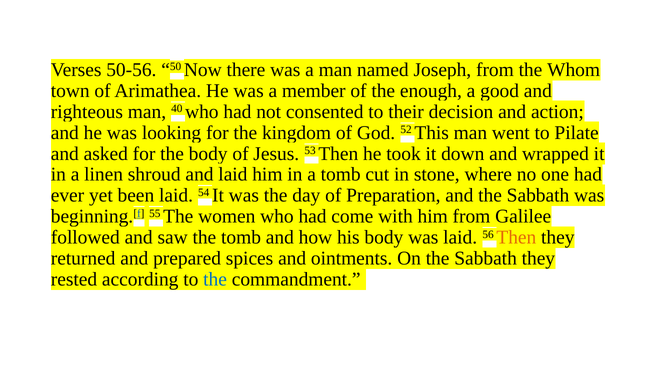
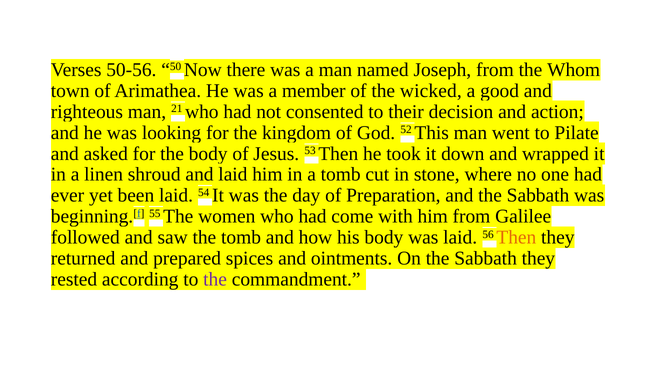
enough: enough -> wicked (431, 91)
40: 40 -> 21 (177, 109)
the colour: blue -> purple (215, 280)
